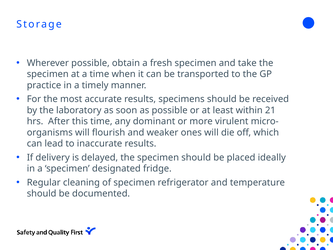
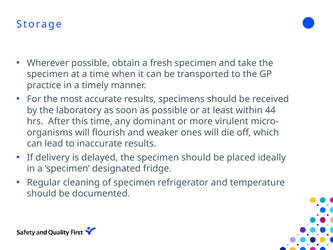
21: 21 -> 44 (270, 110)
